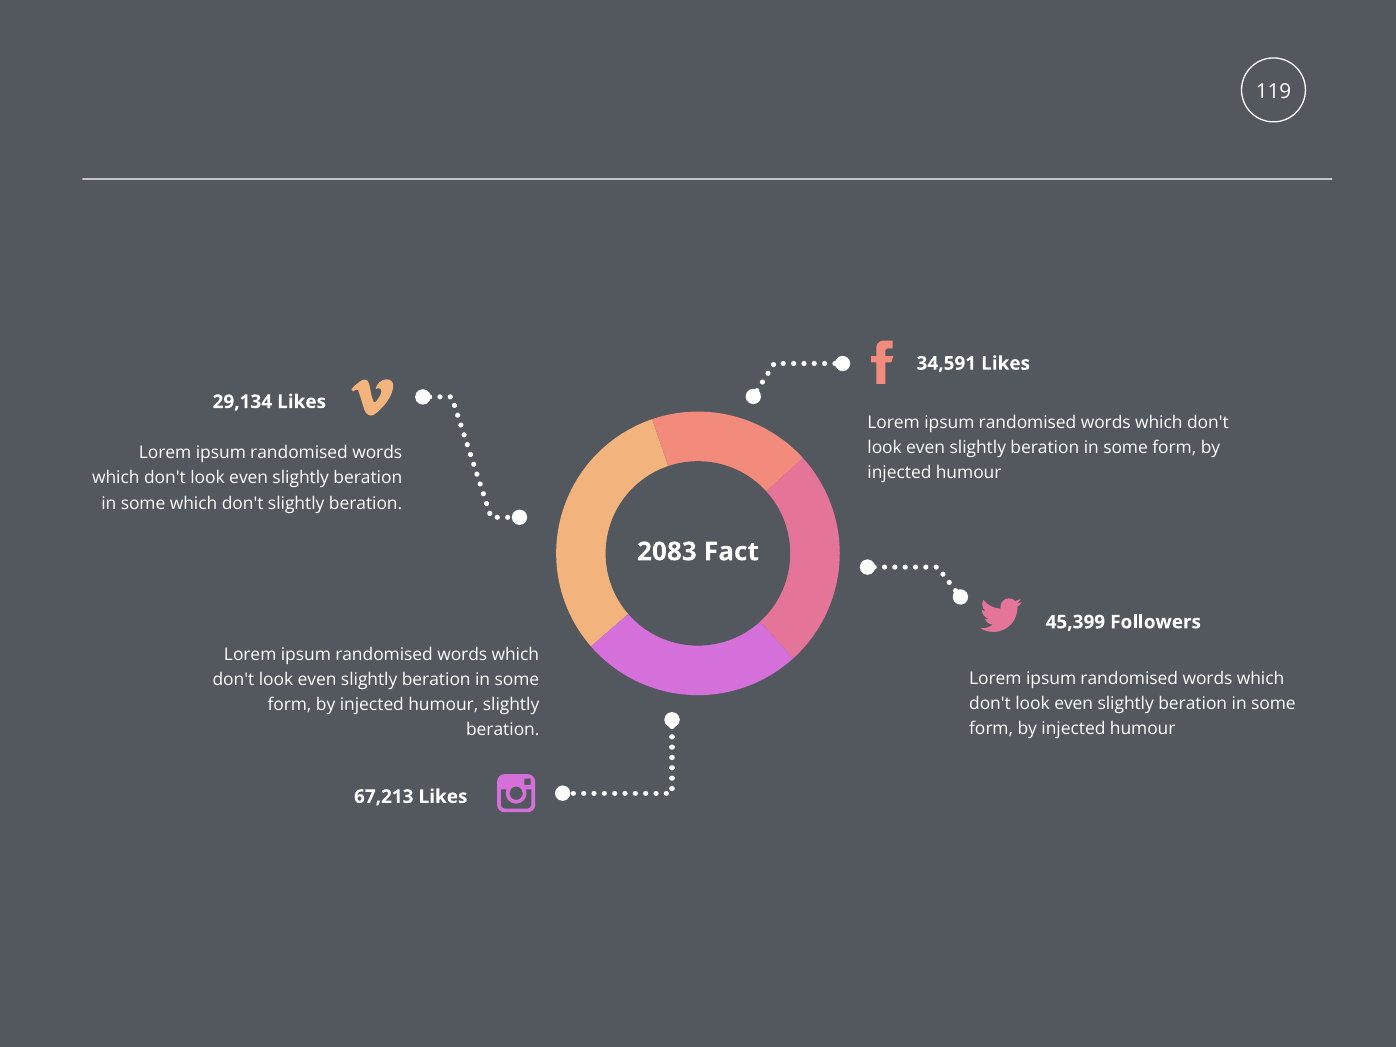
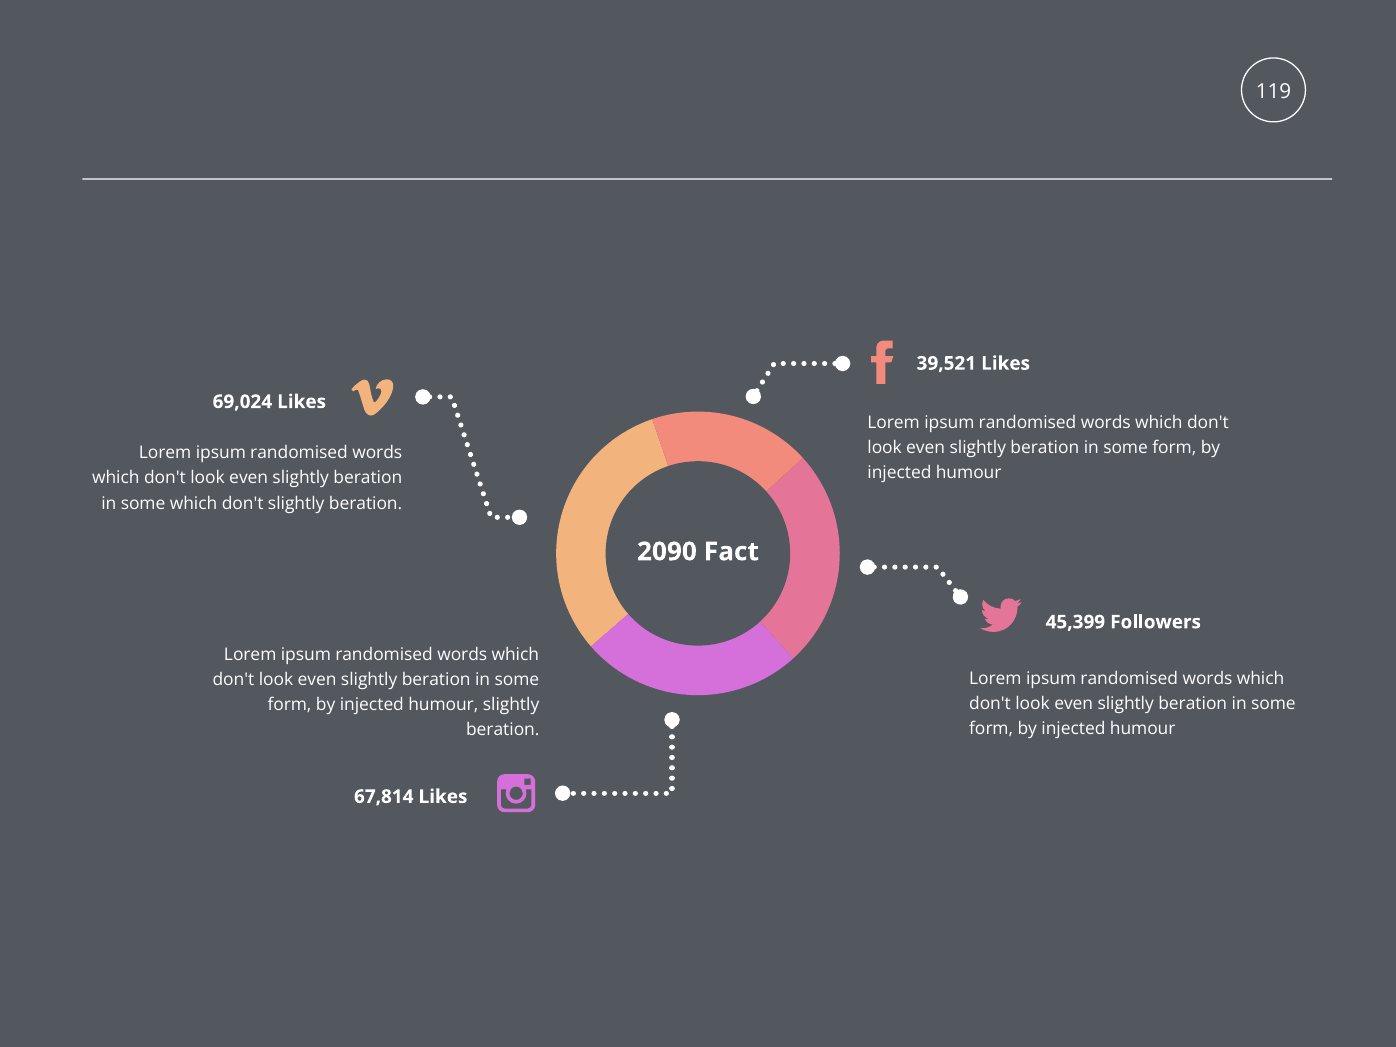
34,591: 34,591 -> 39,521 (946, 363)
29,134: 29,134 -> 69,024 (242, 402)
2083: 2083 -> 2090 (667, 552)
67,213: 67,213 -> 67,814 (384, 797)
